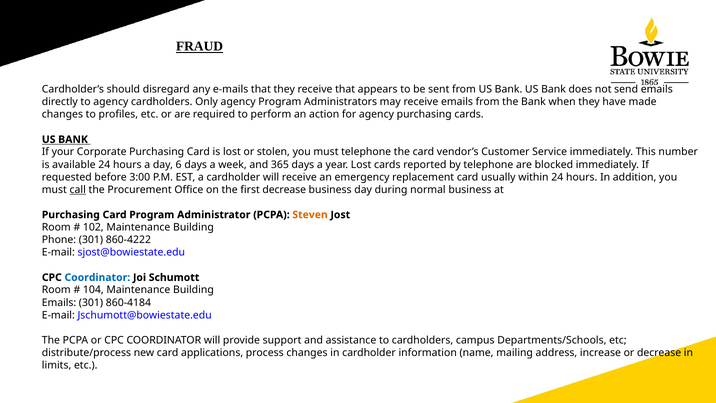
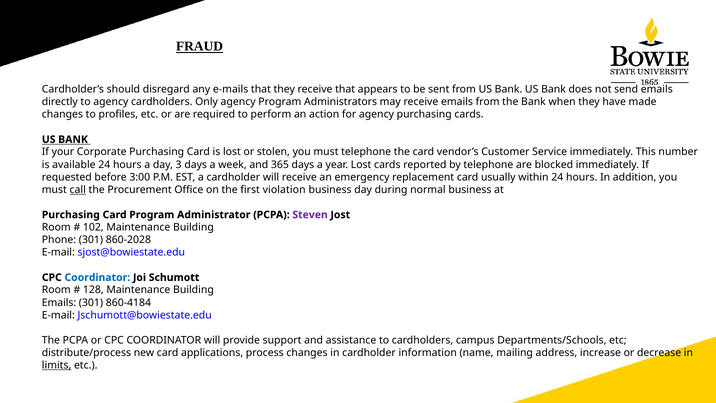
6: 6 -> 3 (179, 164)
first decrease: decrease -> violation (284, 190)
Steven colour: orange -> purple (310, 215)
860-4222: 860-4222 -> 860-2028 (128, 240)
104: 104 -> 128 (93, 290)
limits underline: none -> present (57, 365)
